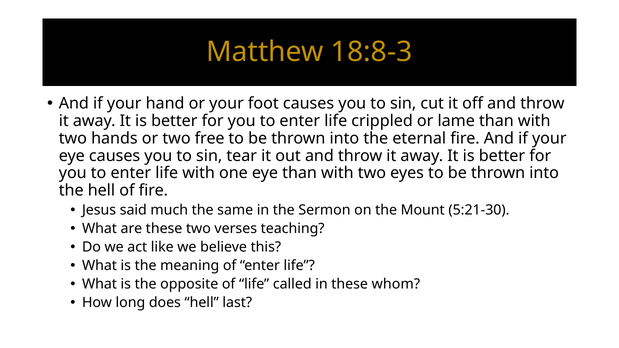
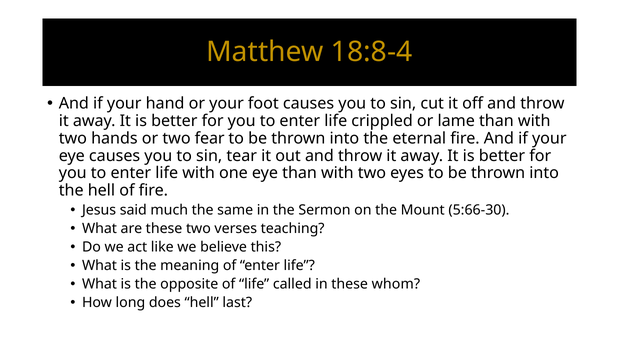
18:8-3: 18:8-3 -> 18:8-4 (372, 52)
free: free -> fear (210, 138)
5:21-30: 5:21-30 -> 5:66-30 (479, 210)
